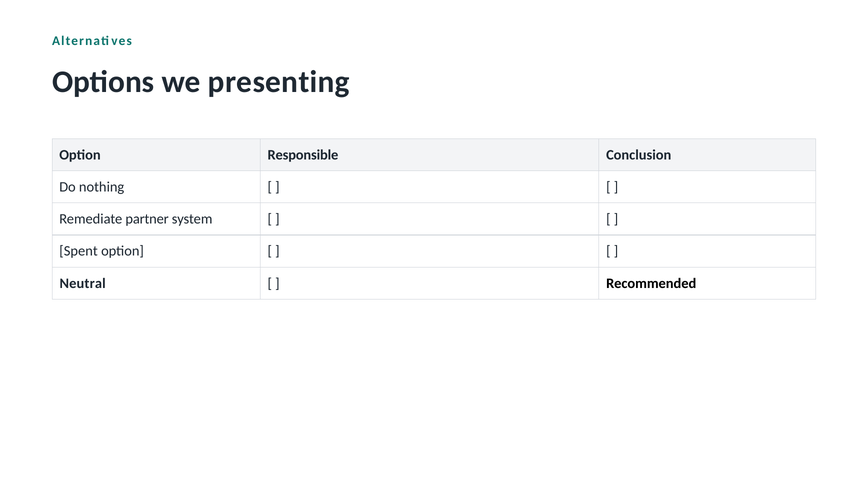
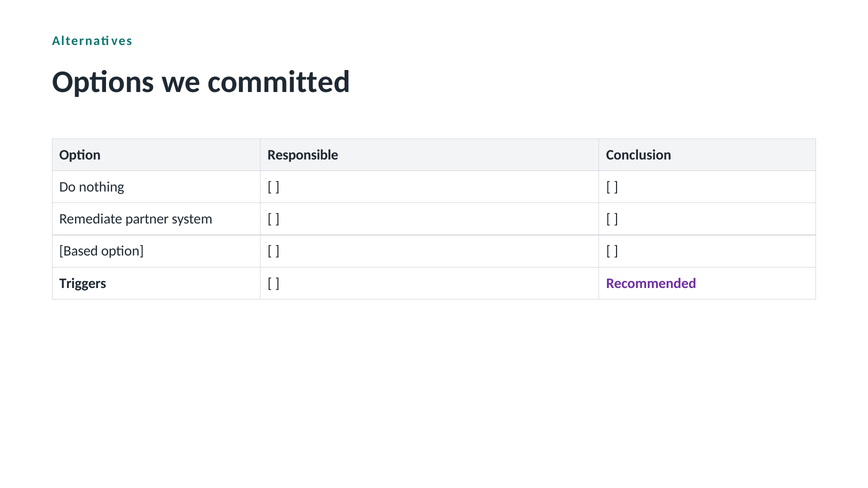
presenting: presenting -> committed (279, 82)
Spent: Spent -> Based (79, 251)
Neutral: Neutral -> Triggers (83, 283)
Recommended colour: black -> purple (651, 283)
